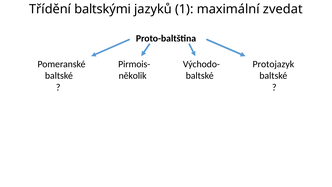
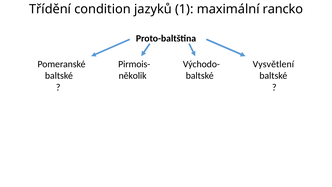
baltskými: baltskými -> condition (103, 9)
zvedat: zvedat -> rancko (283, 9)
Protojazyk: Protojazyk -> Vysvětlení (273, 64)
